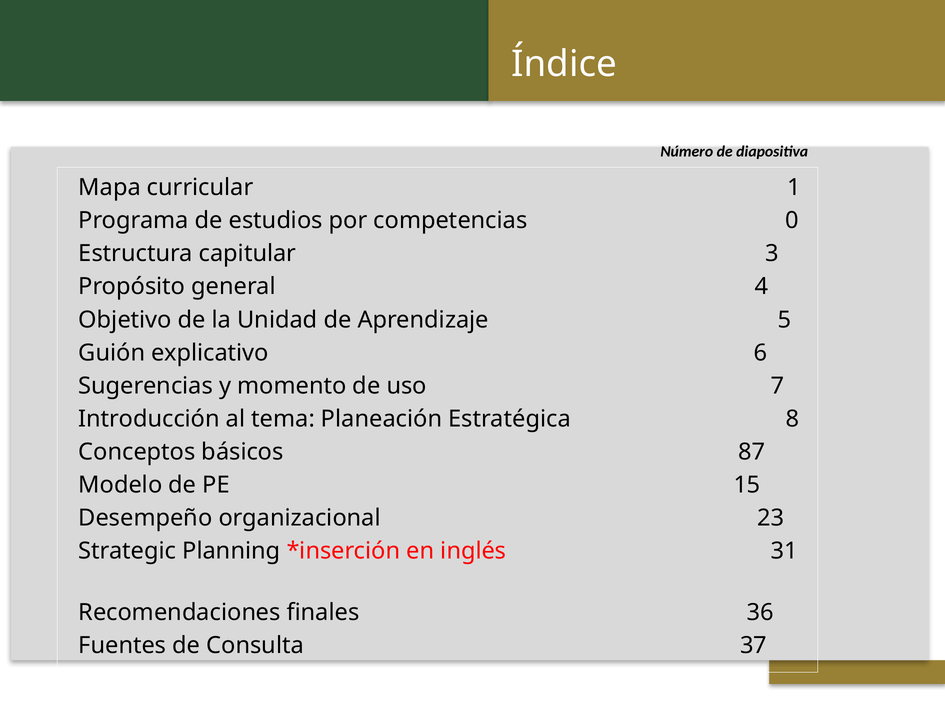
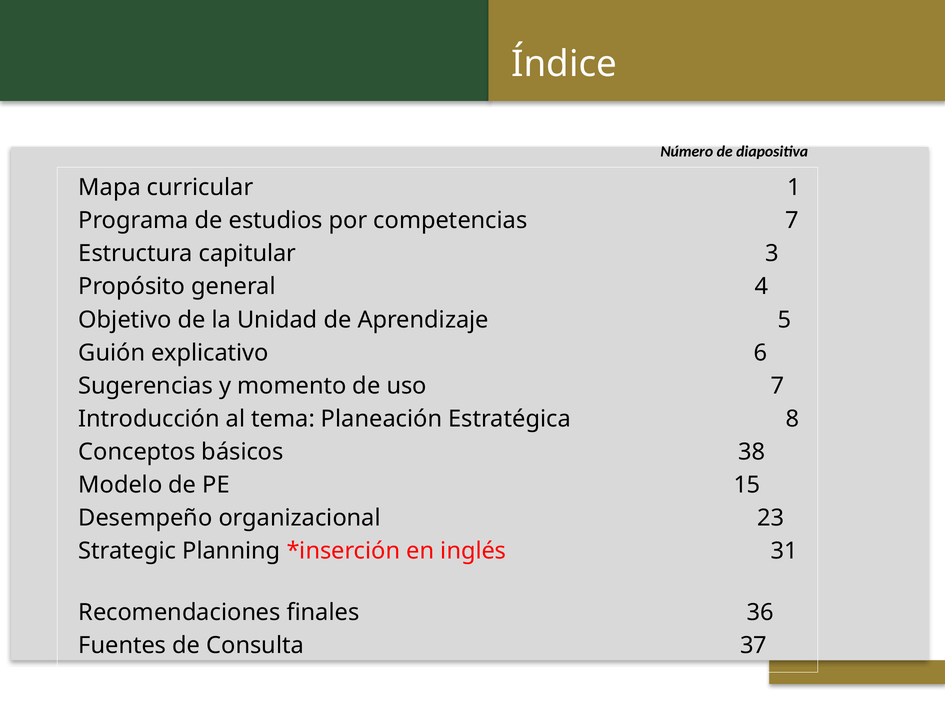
competencias 0: 0 -> 7 (792, 221)
87: 87 -> 38 (752, 452)
